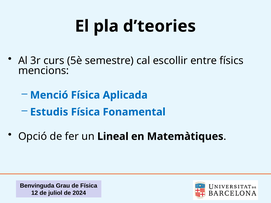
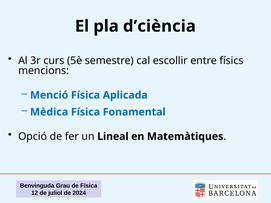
d’teories: d’teories -> d’ciència (159, 26)
Estudis: Estudis -> Mèdica (49, 112)
